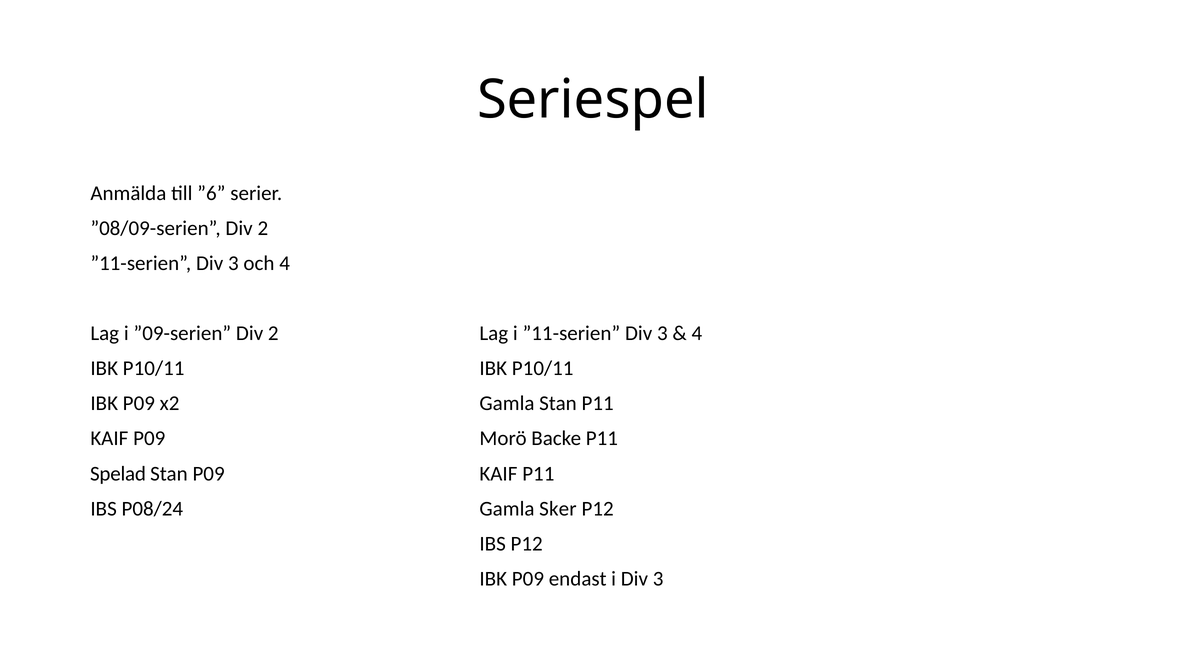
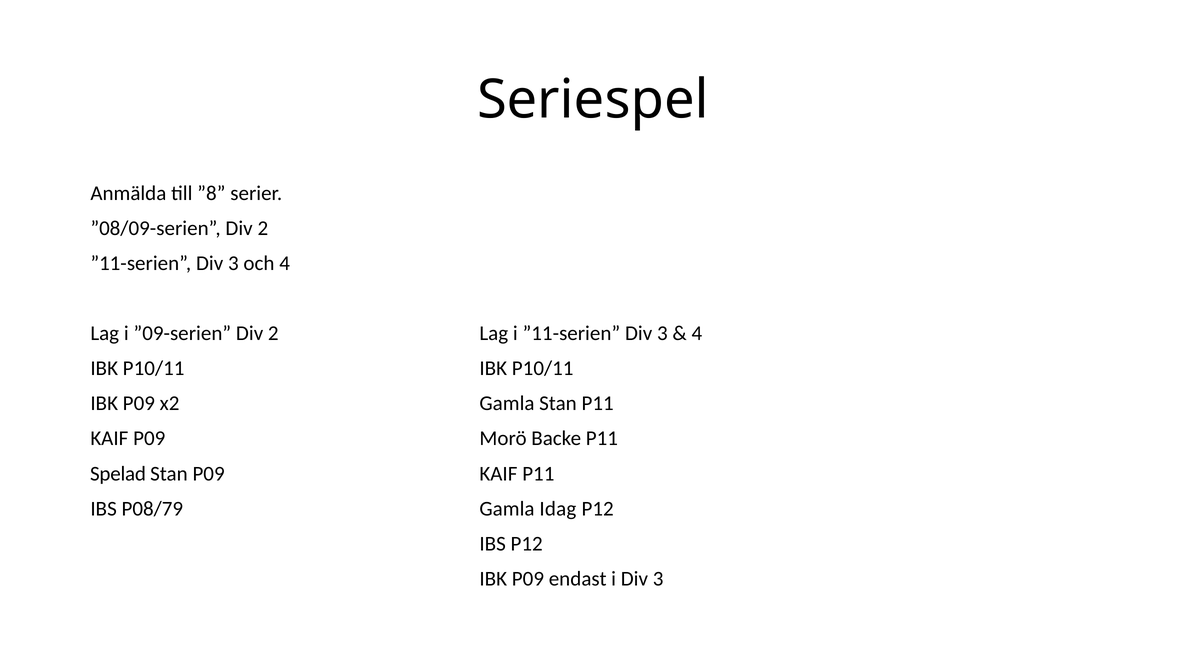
”6: ”6 -> ”8 (211, 193)
P08/24: P08/24 -> P08/79 (152, 509)
Sker: Sker -> Idag (558, 509)
